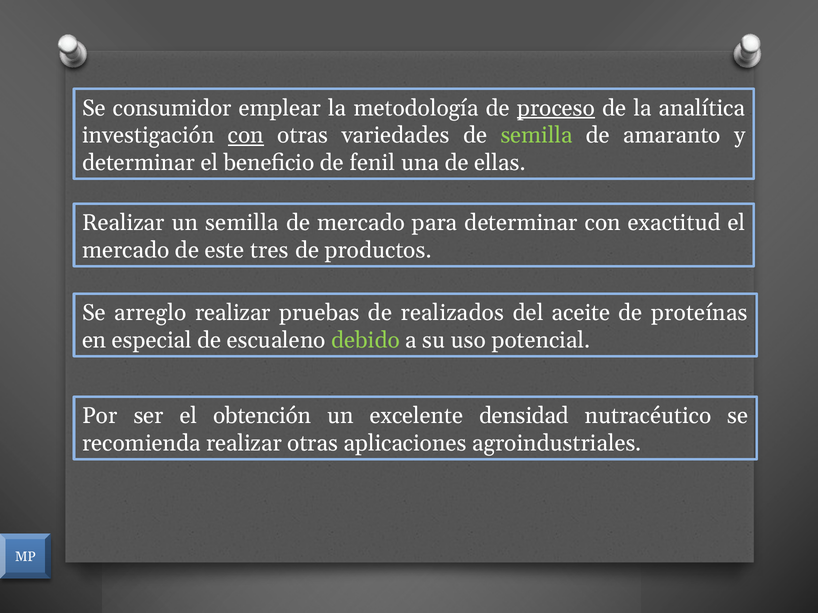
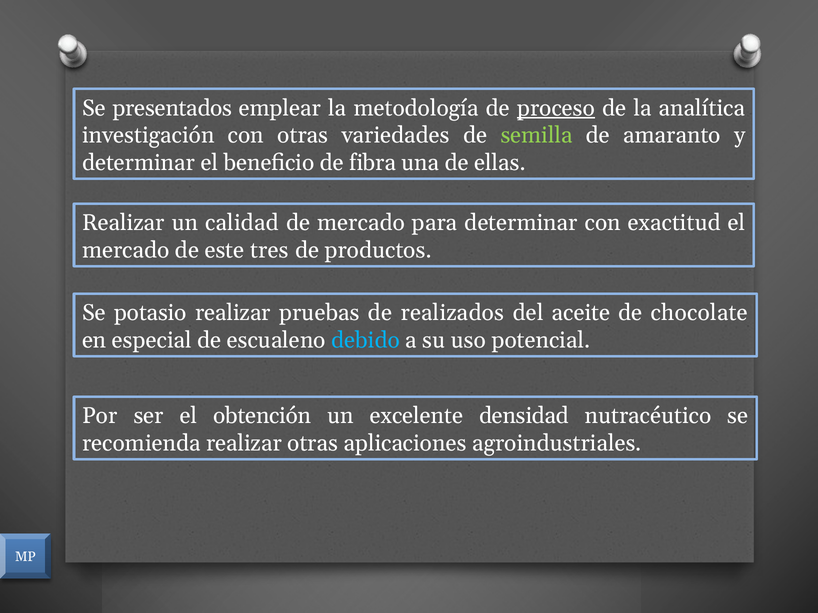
consumidor: consumidor -> presentados (172, 108)
con underline: present -> none (246, 135)
fenil: fenil -> fibra (373, 163)
un semilla: semilla -> calidad (242, 223)
arreglo: arreglo -> potasio (150, 313)
proteínas: proteínas -> chocolate (699, 313)
debido colour: light green -> light blue (366, 340)
